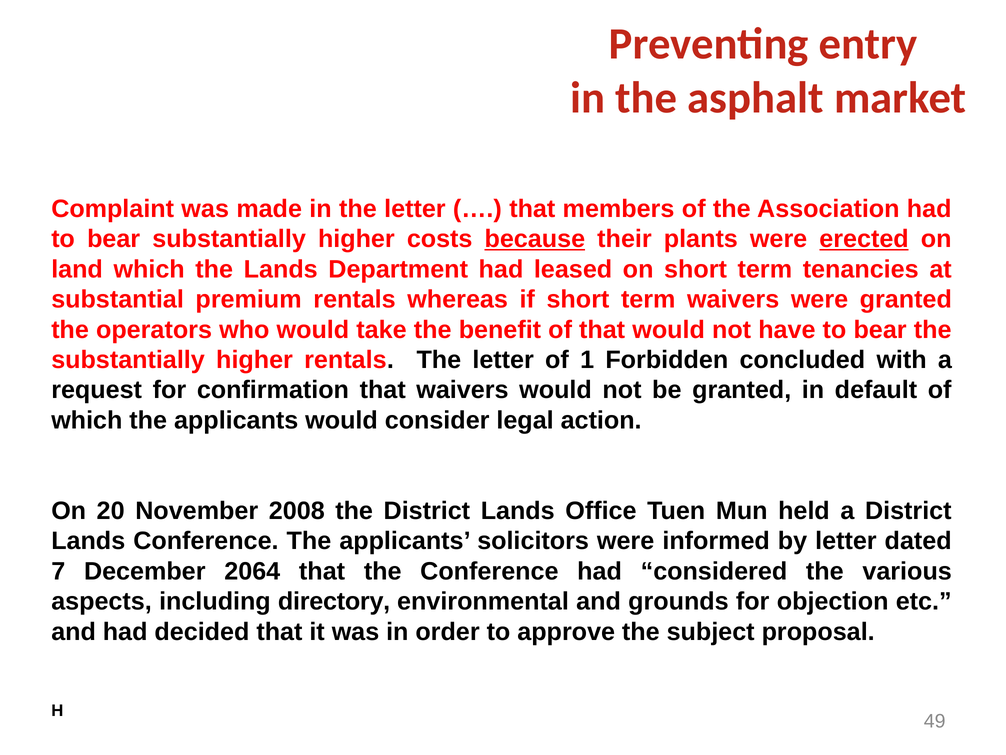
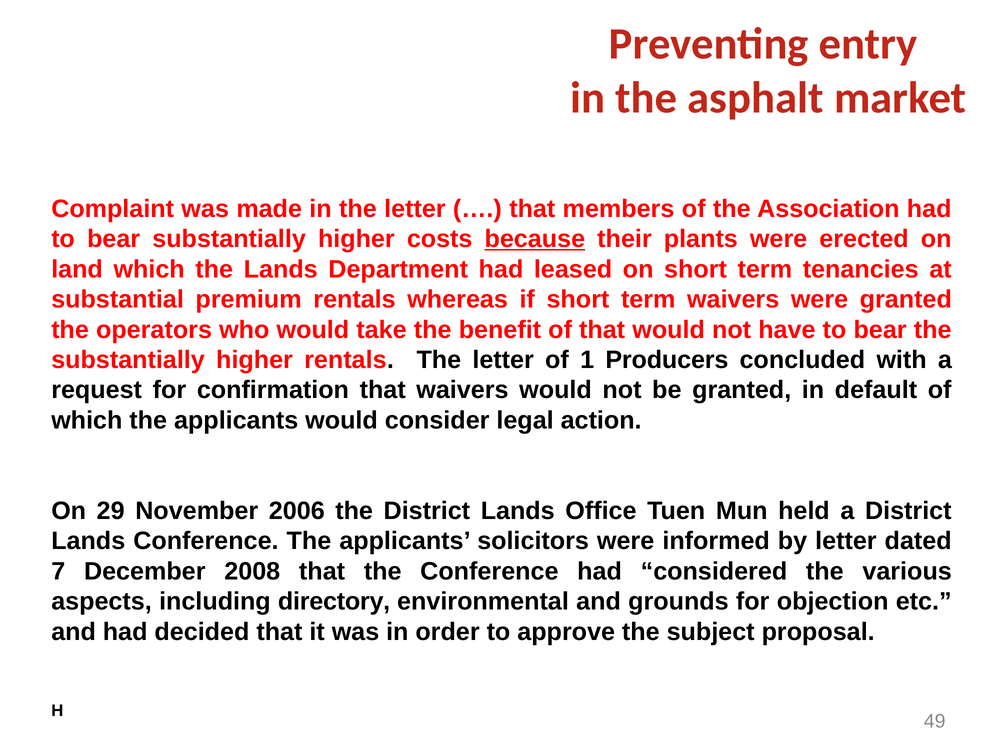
erected underline: present -> none (864, 239)
Forbidden: Forbidden -> Producers (667, 360)
20: 20 -> 29 (111, 511)
2008: 2008 -> 2006 (297, 511)
2064: 2064 -> 2008 (252, 571)
